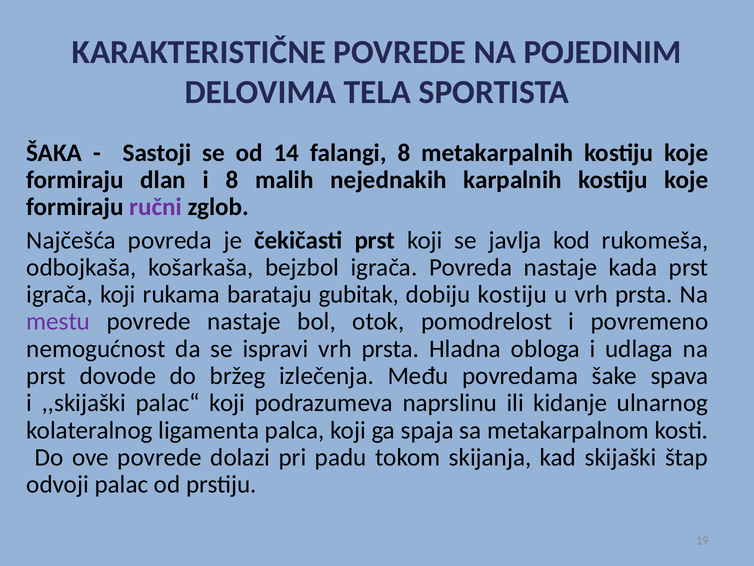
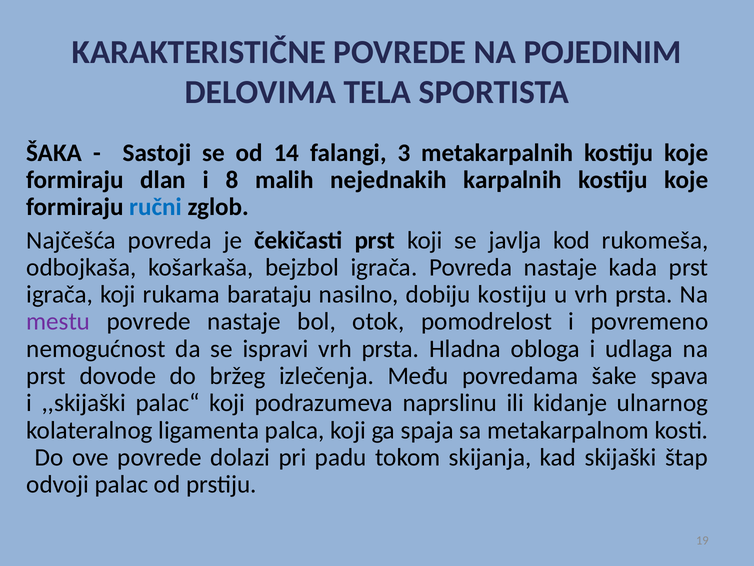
falangi 8: 8 -> 3 (404, 153)
ručni colour: purple -> blue (156, 207)
gubitak: gubitak -> nasilno (359, 294)
